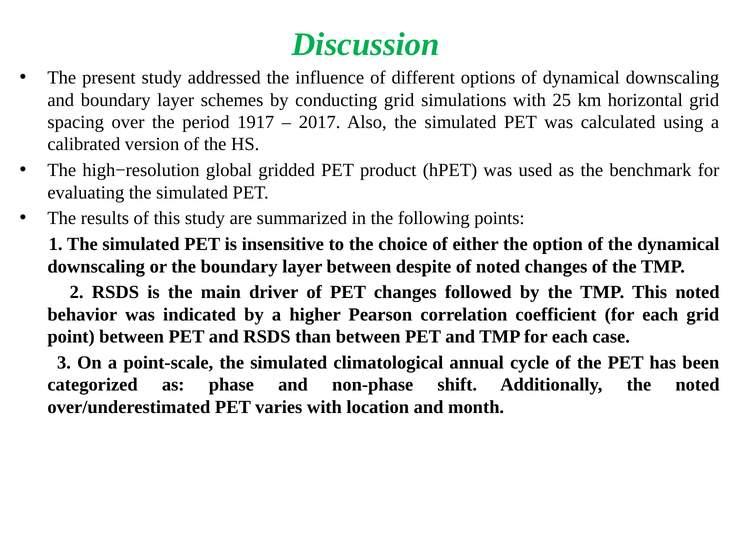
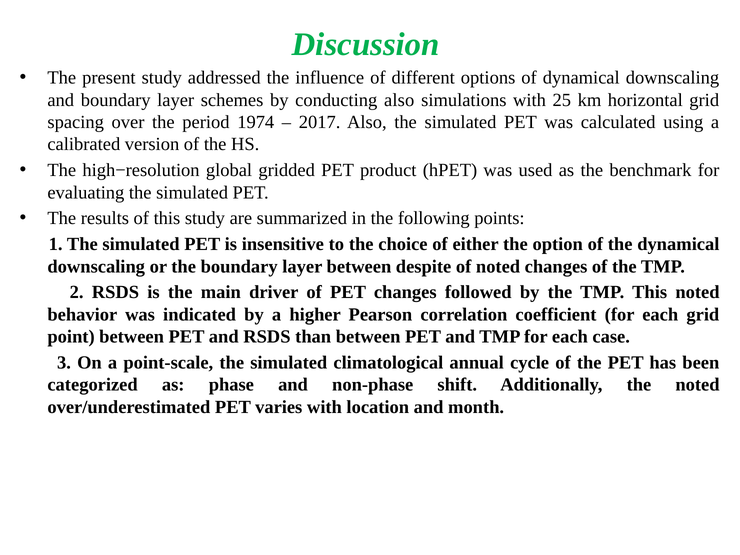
conducting grid: grid -> also (399, 100)
1917: 1917 -> 1974 (256, 122)
